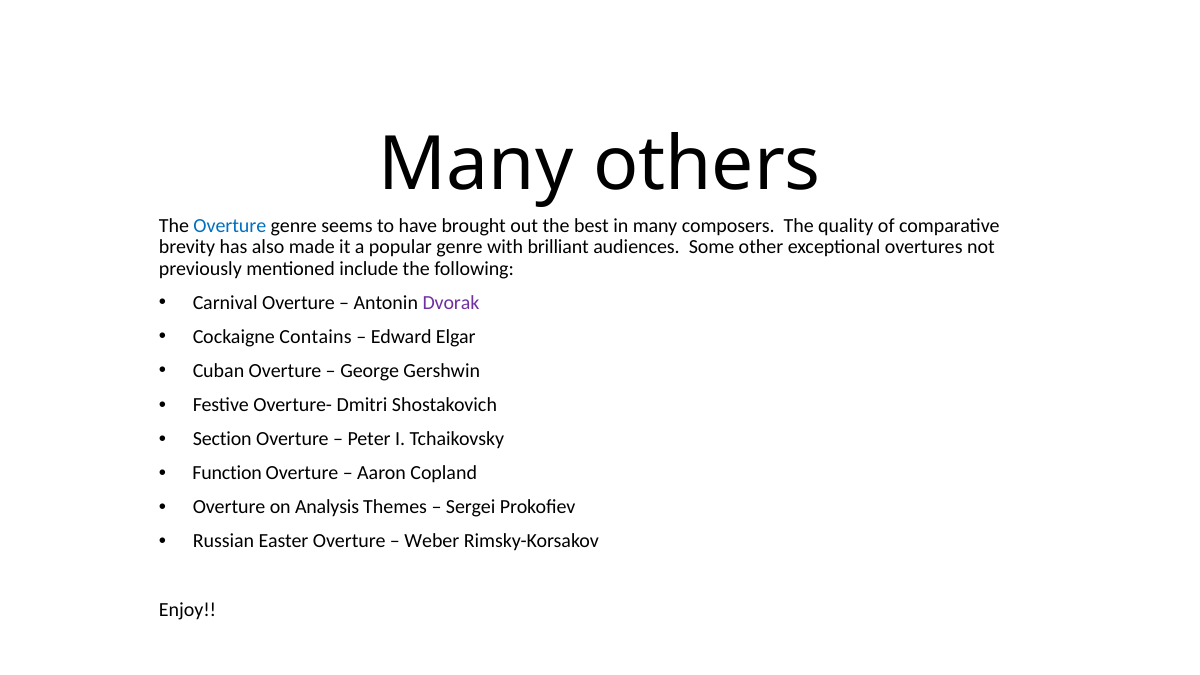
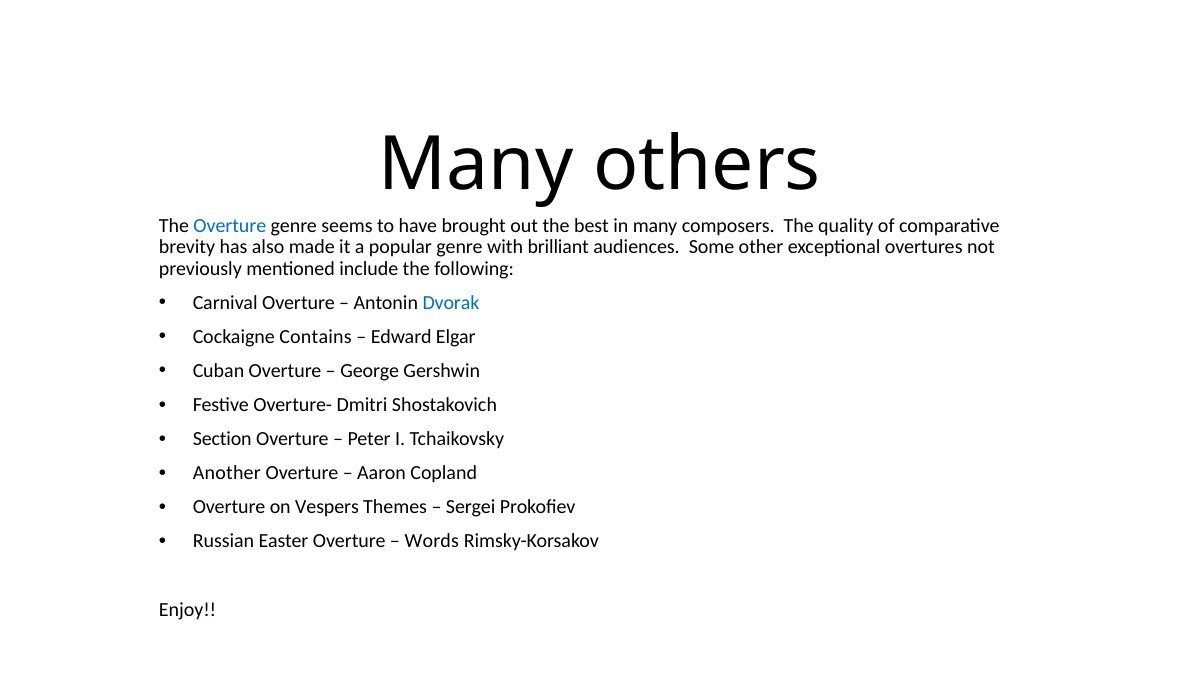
Dvorak colour: purple -> blue (451, 303)
Function: Function -> Another (227, 473)
Analysis: Analysis -> Vespers (327, 507)
Weber: Weber -> Words (432, 541)
